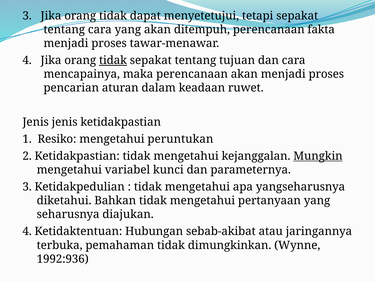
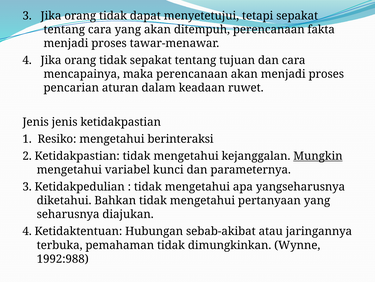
tidak underline: present -> none (113, 60)
peruntukan: peruntukan -> berinteraksi (181, 139)
1992:936: 1992:936 -> 1992:988 (63, 258)
